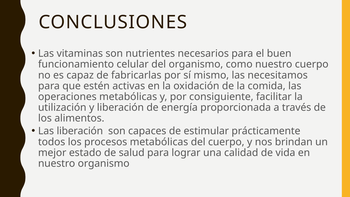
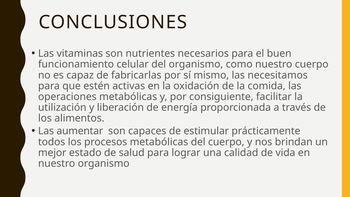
Las liberación: liberación -> aumentar (80, 131)
